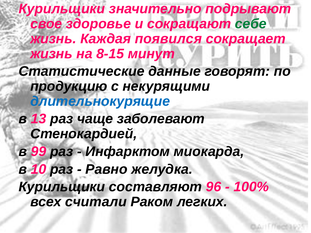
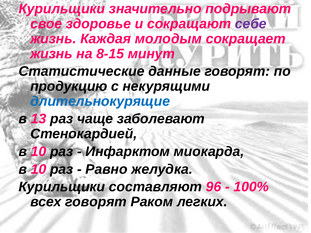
себе colour: green -> purple (251, 24)
появился: появился -> молодым (168, 39)
99: 99 -> 10 (39, 152)
всех считали: считали -> говорят (96, 202)
